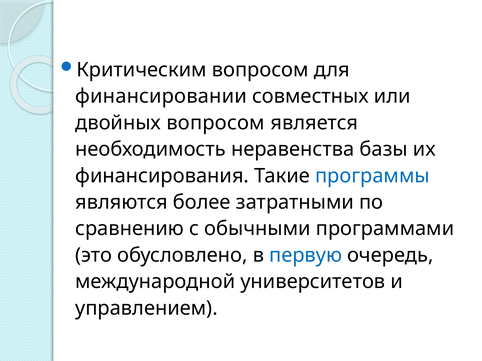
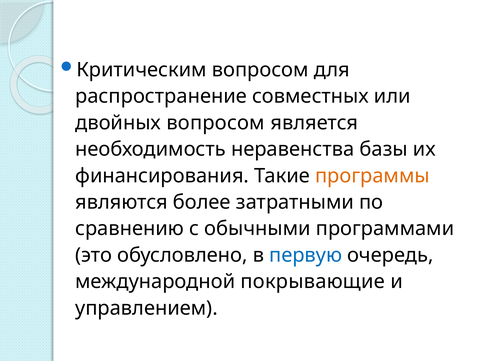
финансировании: финансировании -> распространение (161, 96)
программы colour: blue -> orange (372, 176)
университетов: университетов -> покрывающие (313, 282)
